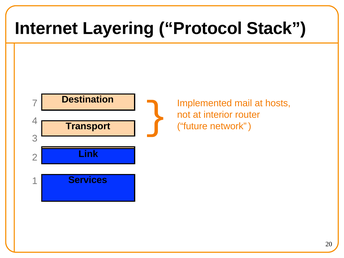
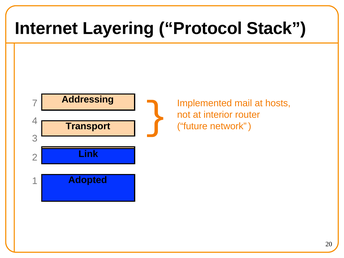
Destination: Destination -> Addressing (88, 100)
Services: Services -> Adopted (88, 180)
